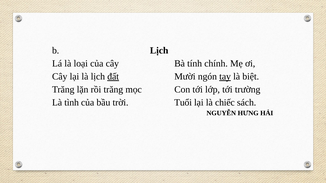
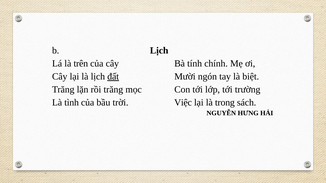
loại: loại -> trên (81, 64)
tay underline: present -> none (225, 77)
Tuổi: Tuổi -> Việc (183, 103)
chiếc: chiếc -> trong (225, 103)
